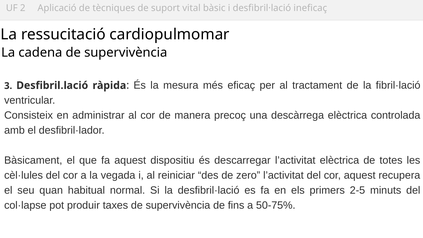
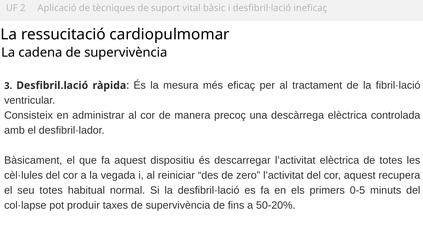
seu quan: quan -> totes (51, 190)
2-5: 2-5 -> 0-5 (357, 190)
50-75%: 50-75% -> 50-20% (276, 205)
